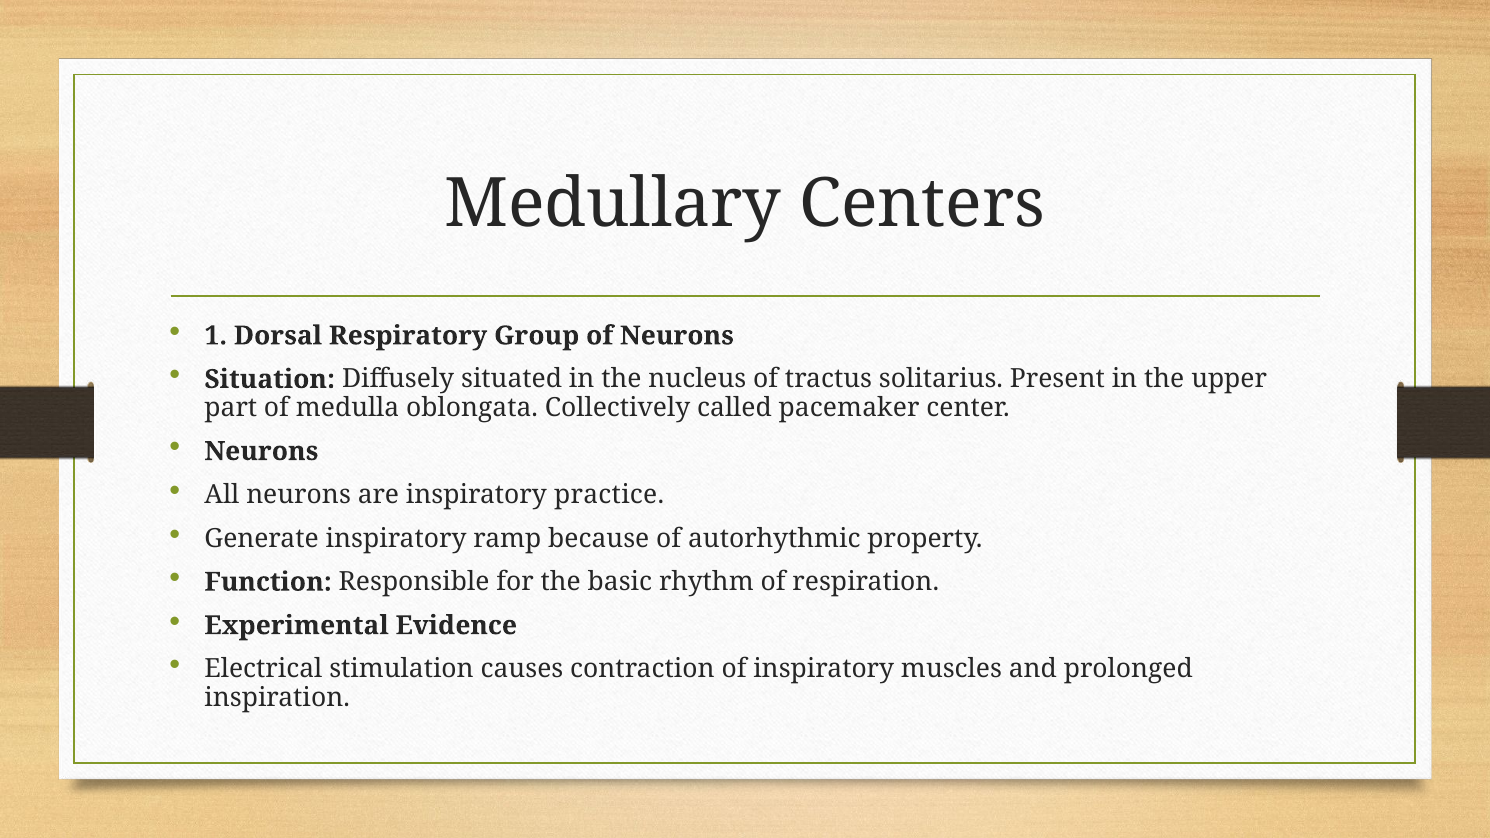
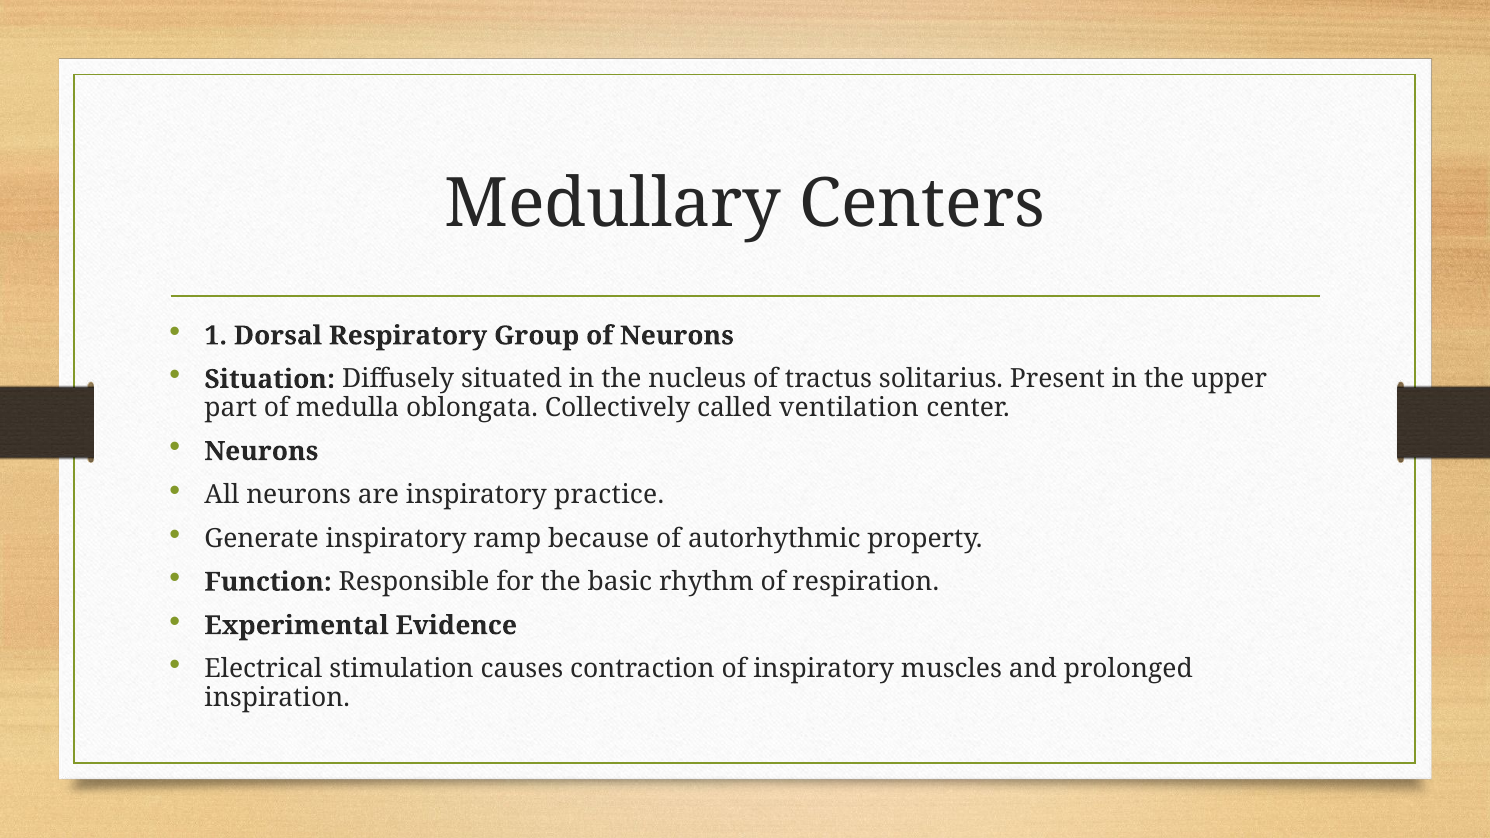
pacemaker: pacemaker -> ventilation (849, 408)
